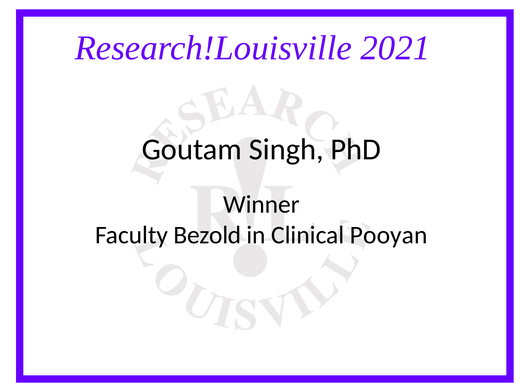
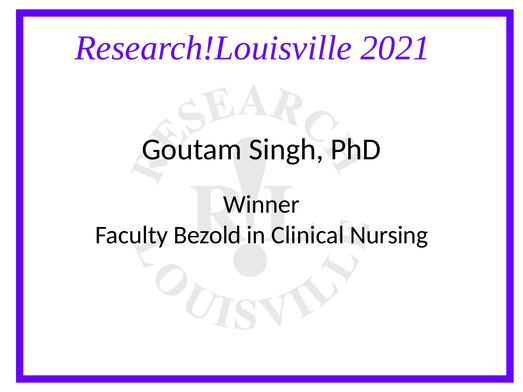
Pooyan: Pooyan -> Nursing (389, 235)
